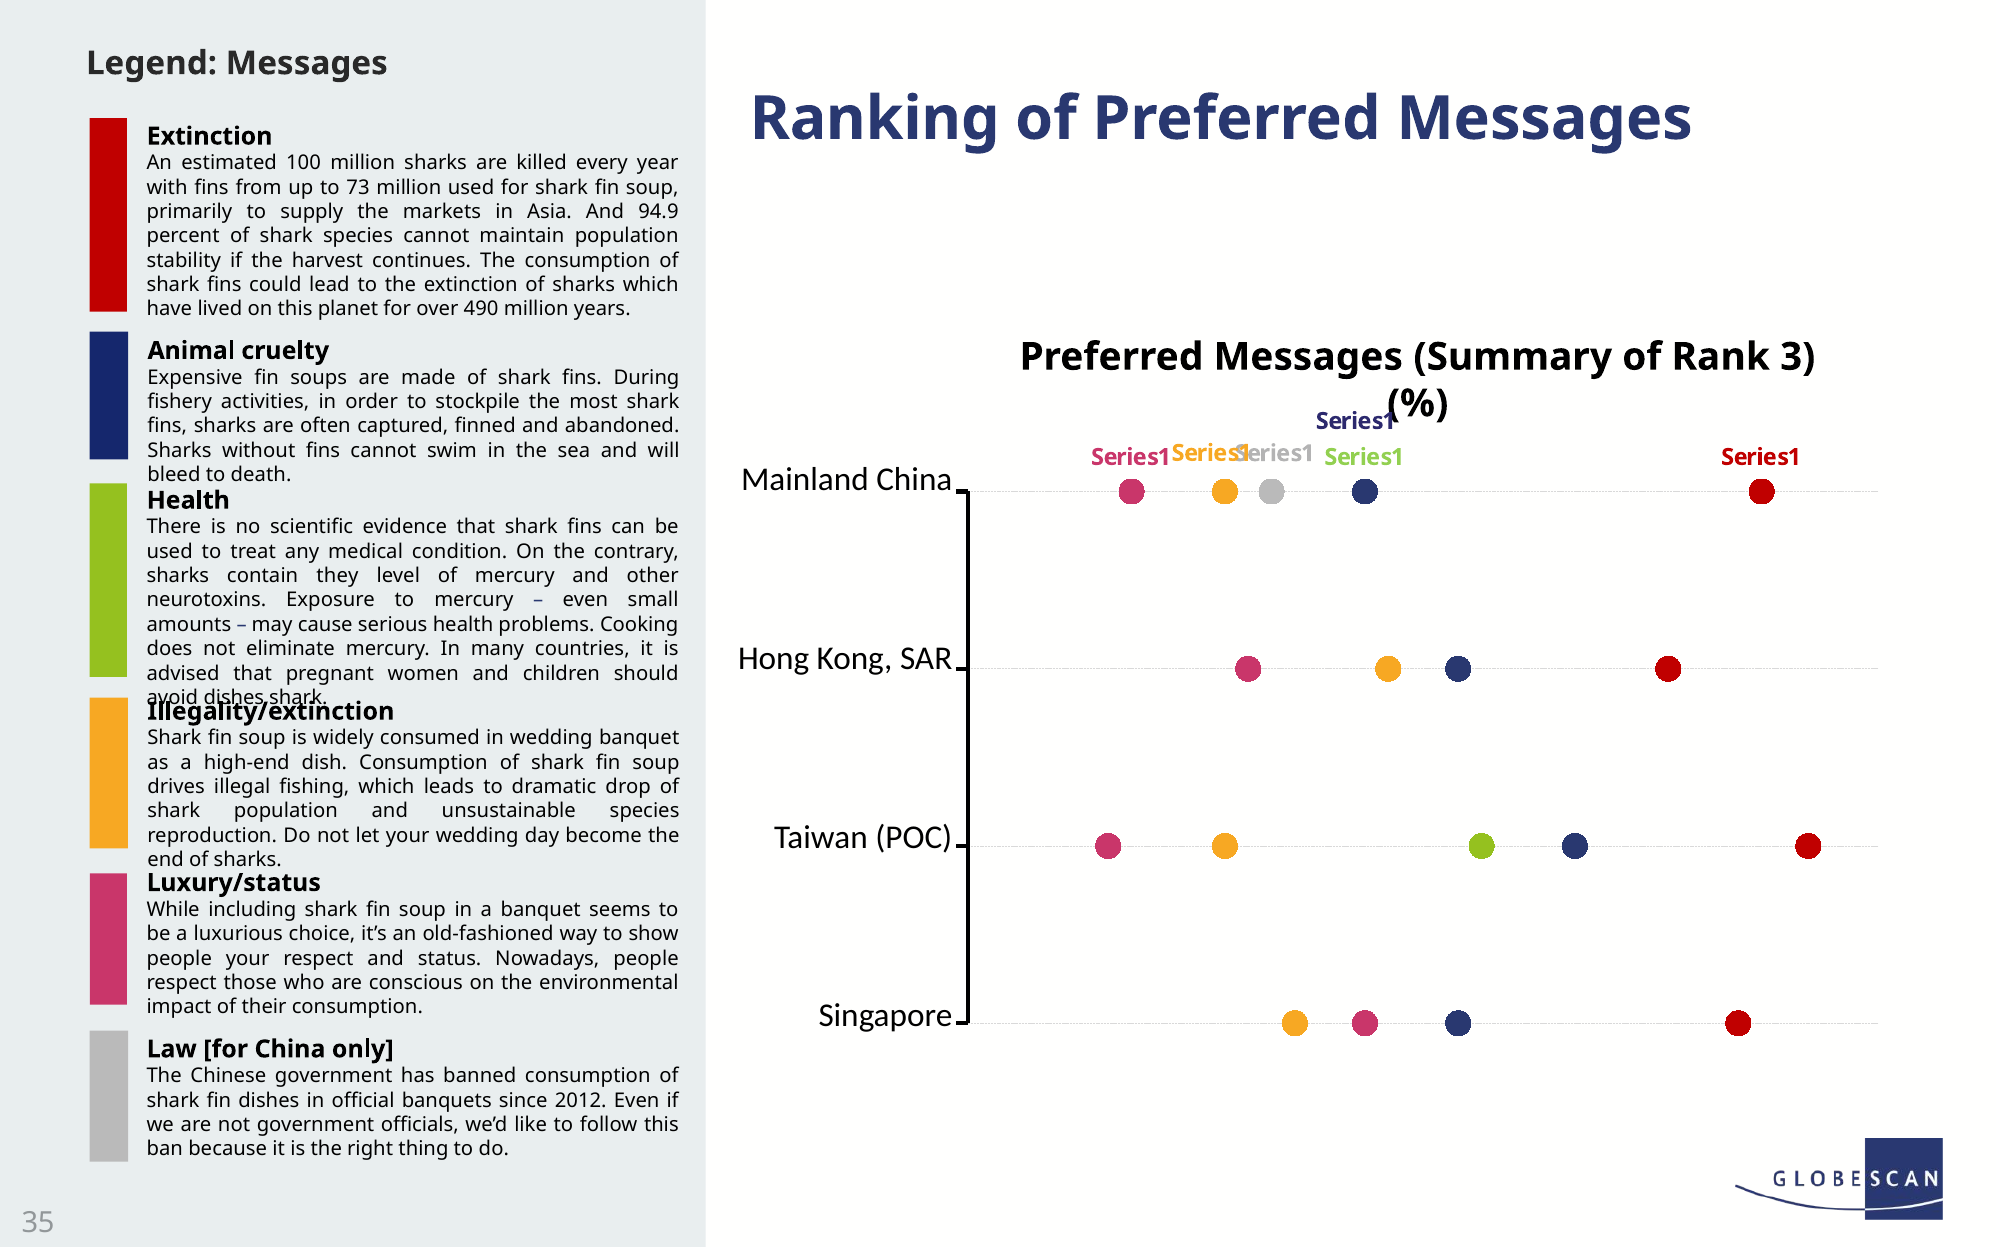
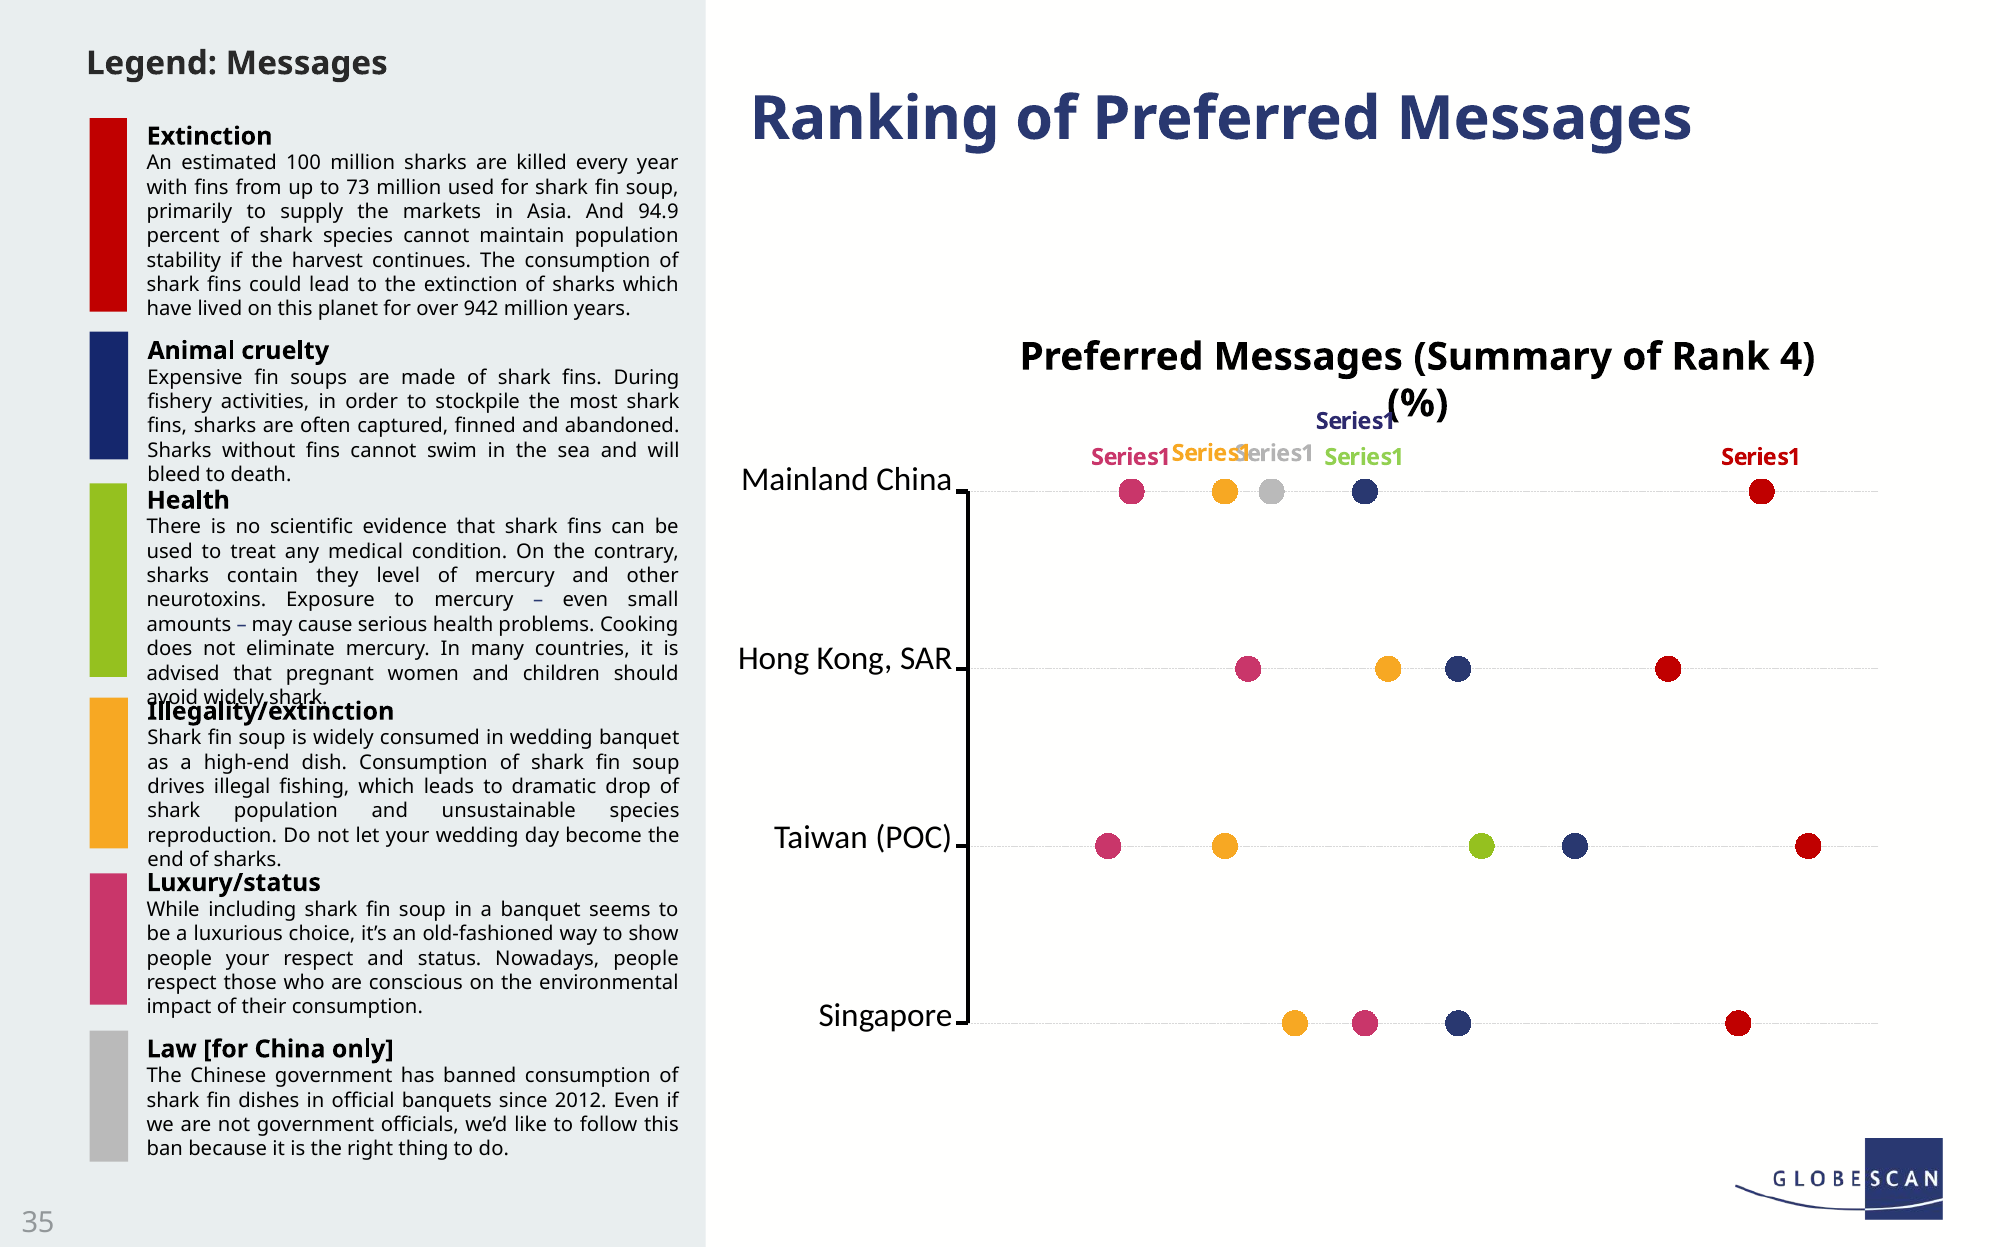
490: 490 -> 942 (481, 309)
3: 3 -> 4 (1798, 357)
avoid dishes: dishes -> widely (234, 698)
